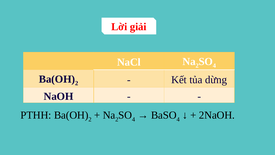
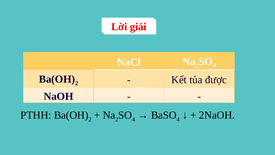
dừng: dừng -> được (216, 80)
